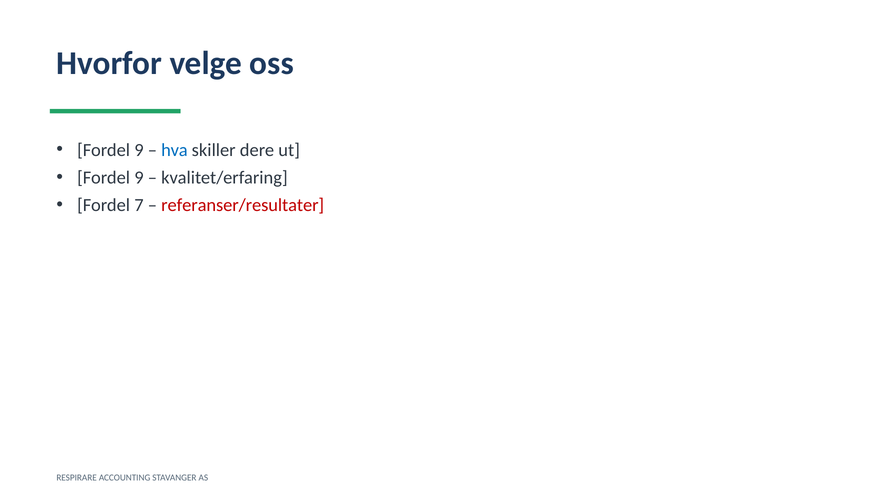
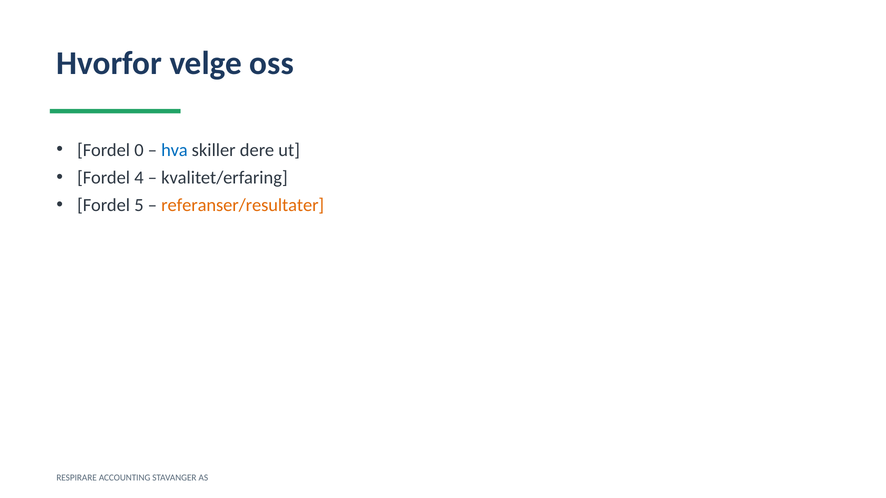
9: 9 -> 0 (139, 150)
9: 9 -> 4 (139, 178)
7: 7 -> 5 (139, 205)
referanser/resultater colour: red -> orange (243, 205)
